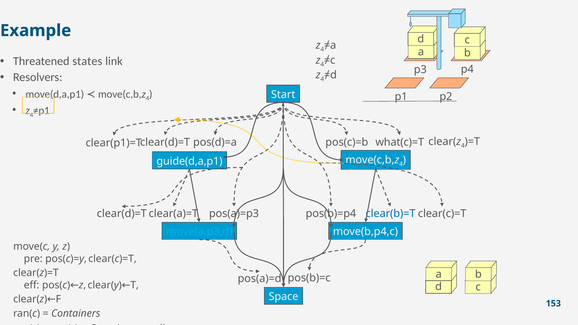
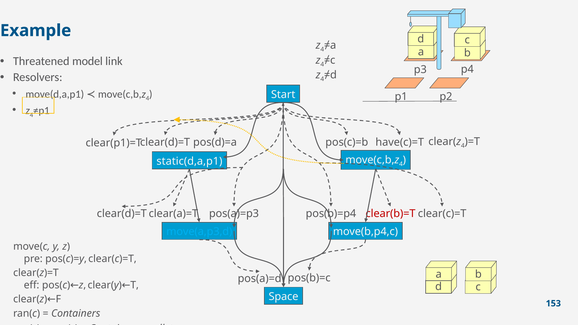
states: states -> model (87, 61)
what(c)=T: what(c)=T -> have(c)=T (400, 142)
guide(d,a,p1: guide(d,a,p1 -> static(d,a,p1 (189, 161)
clear(b)=T colour: blue -> red (391, 214)
